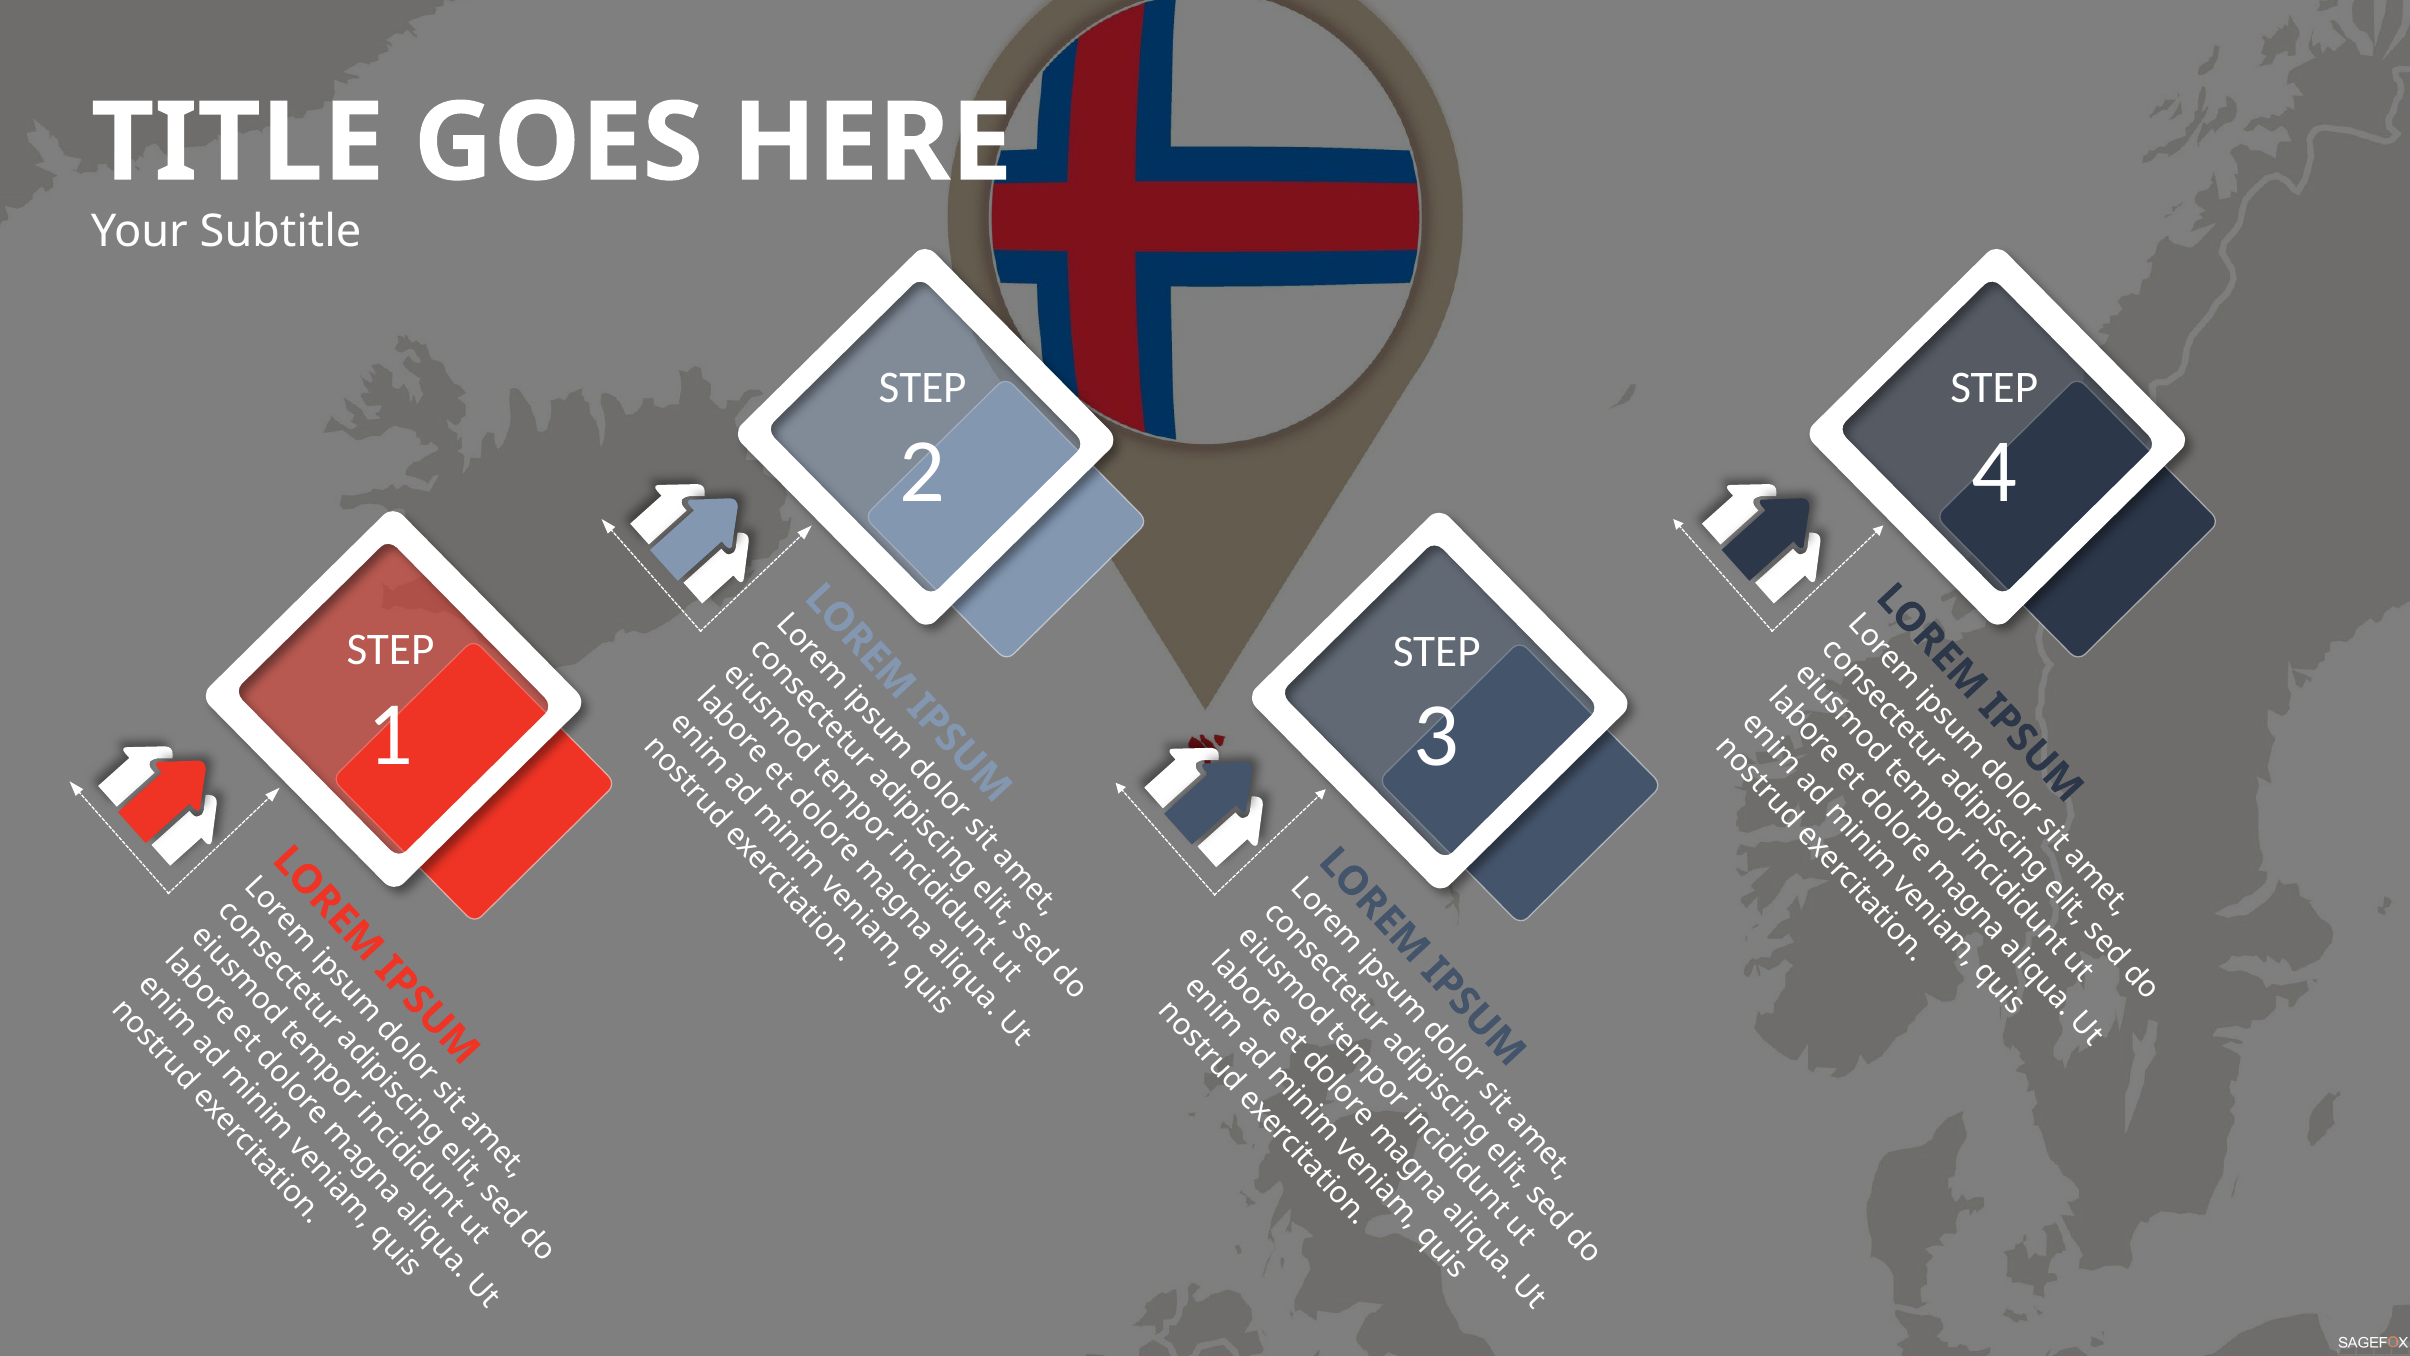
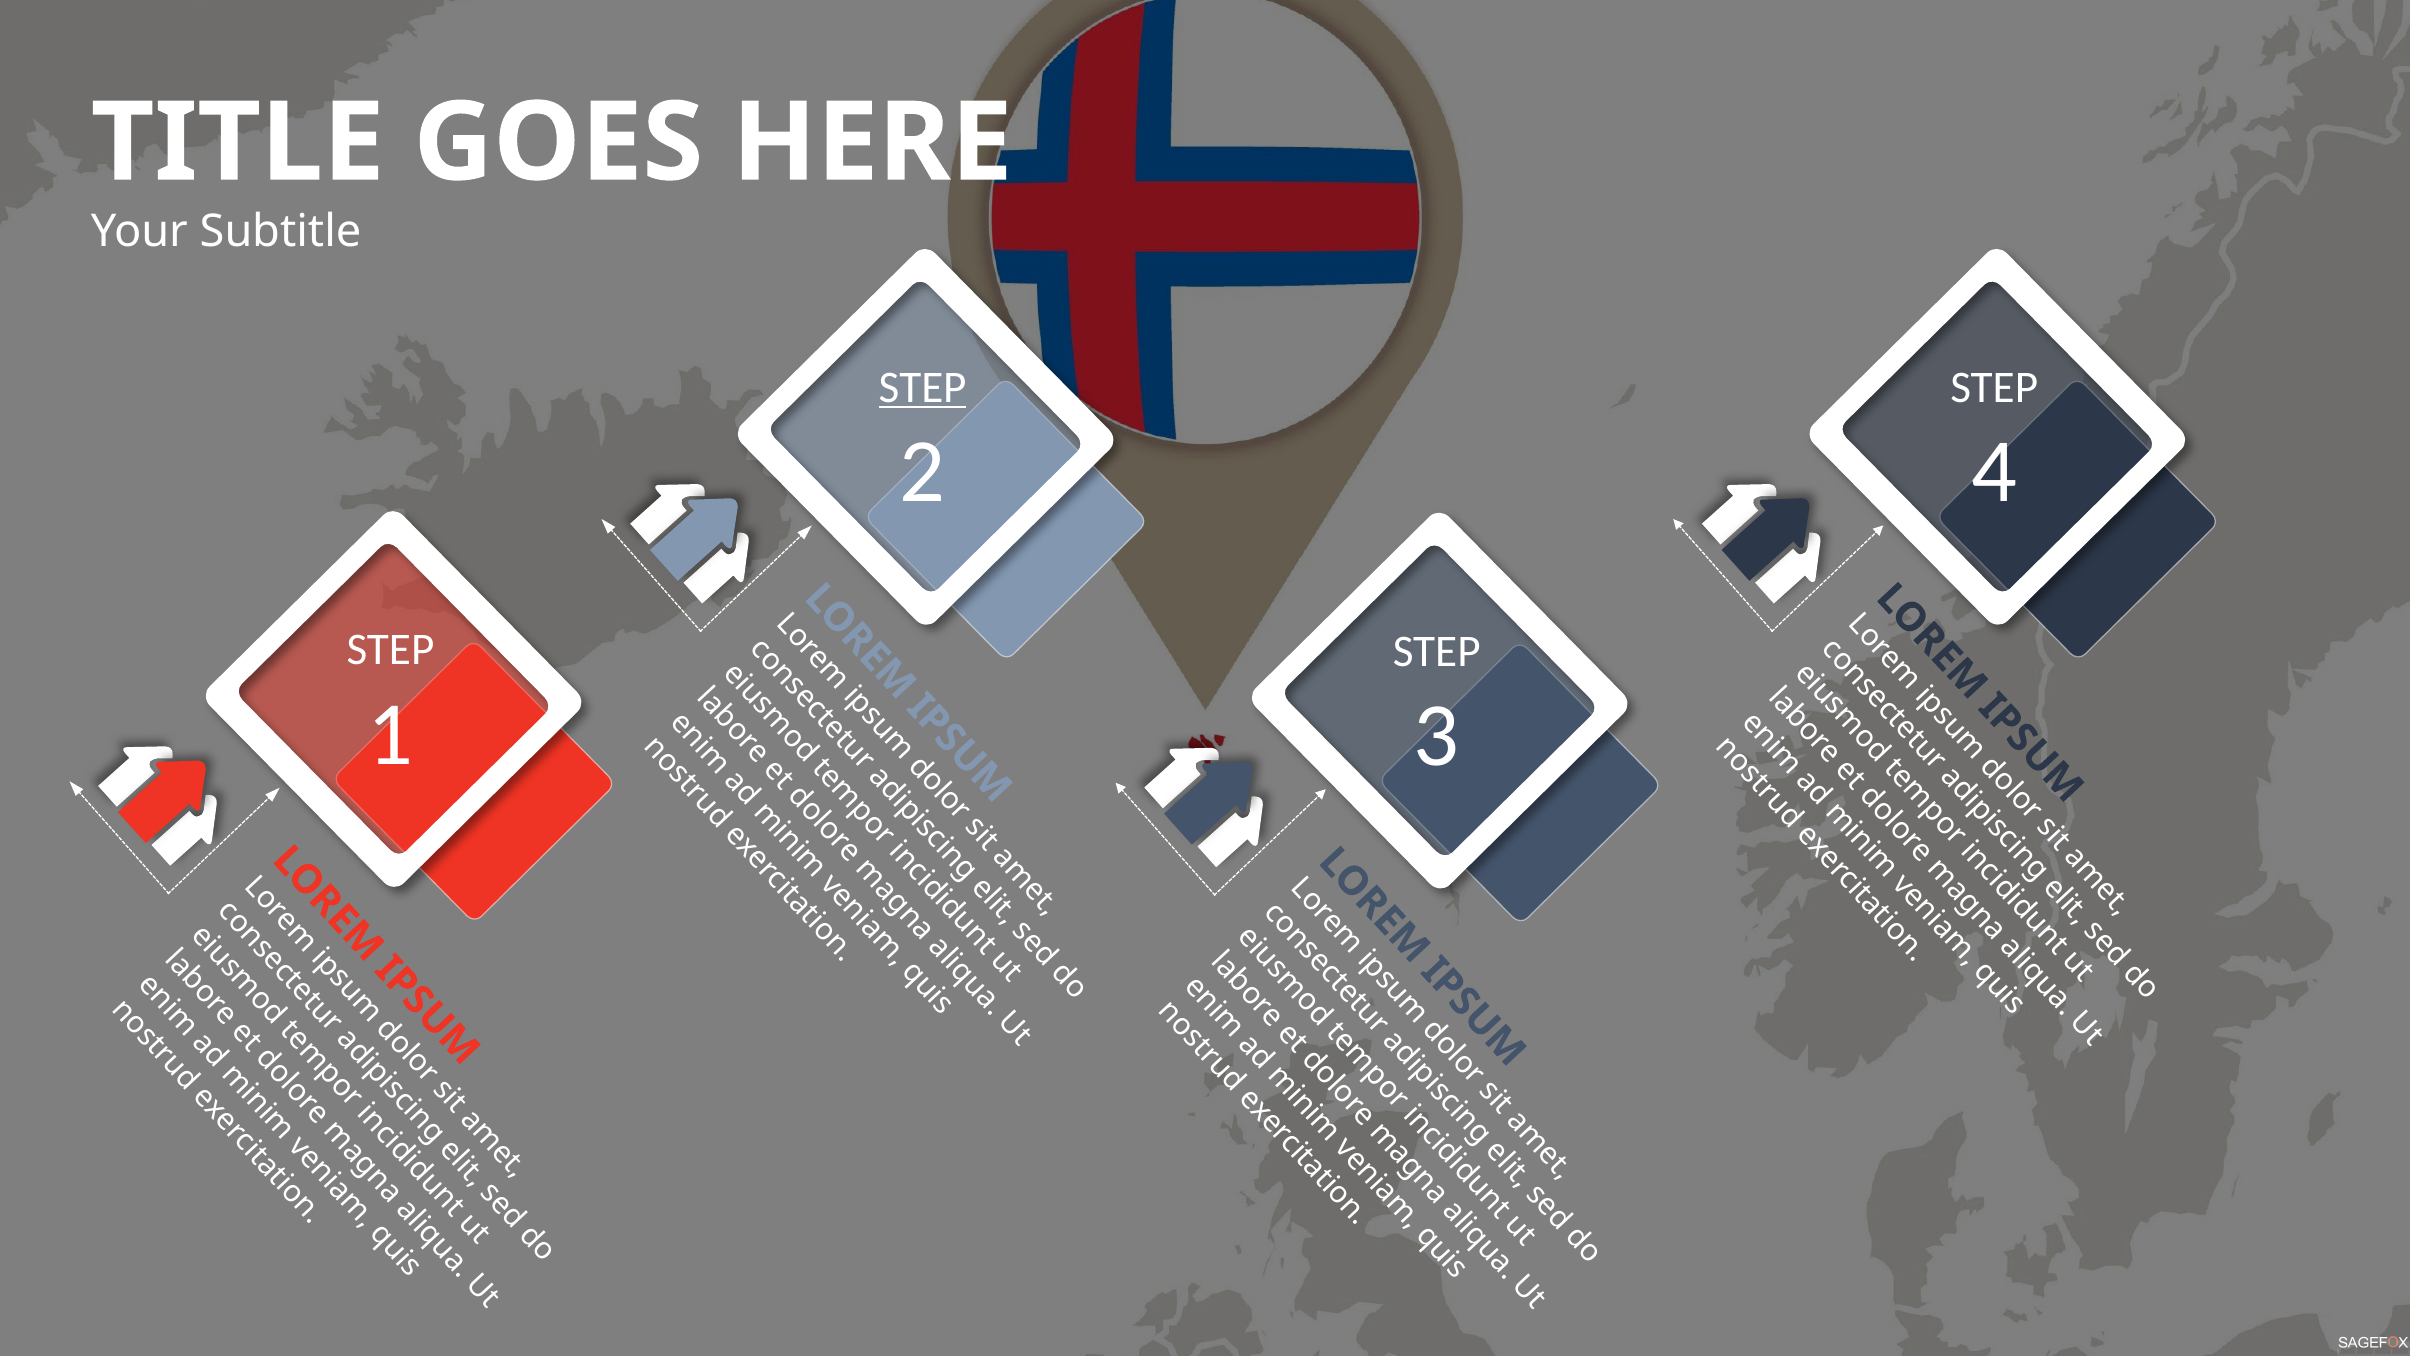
STEP underline: none -> present (923, 387)
